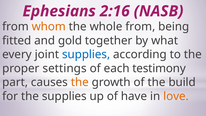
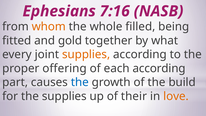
2:16: 2:16 -> 7:16 (115, 11)
whole from: from -> filled (140, 27)
supplies colour: blue -> orange (86, 54)
settings: settings -> offering (65, 68)
each testimony: testimony -> according (159, 68)
the colour: orange -> blue (80, 82)
have: have -> their (134, 96)
